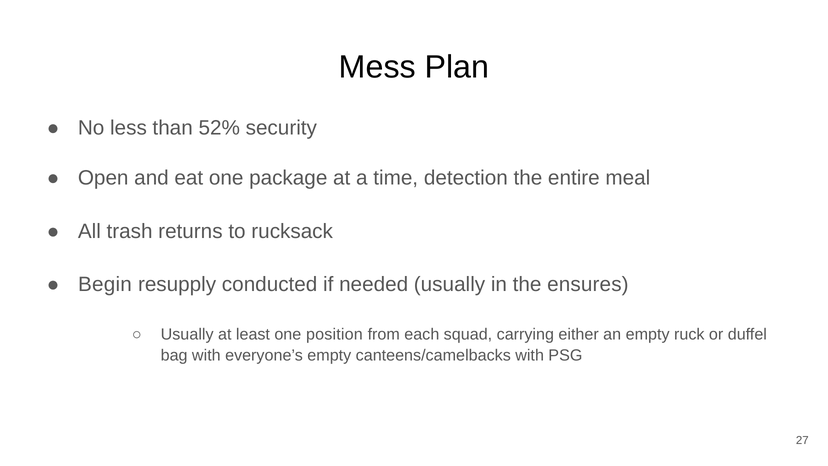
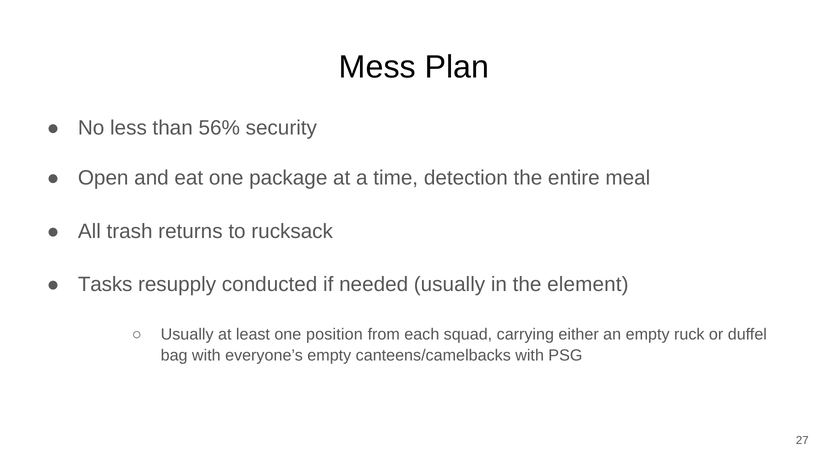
52%: 52% -> 56% (219, 128)
Begin: Begin -> Tasks (105, 284)
ensures: ensures -> element (588, 284)
